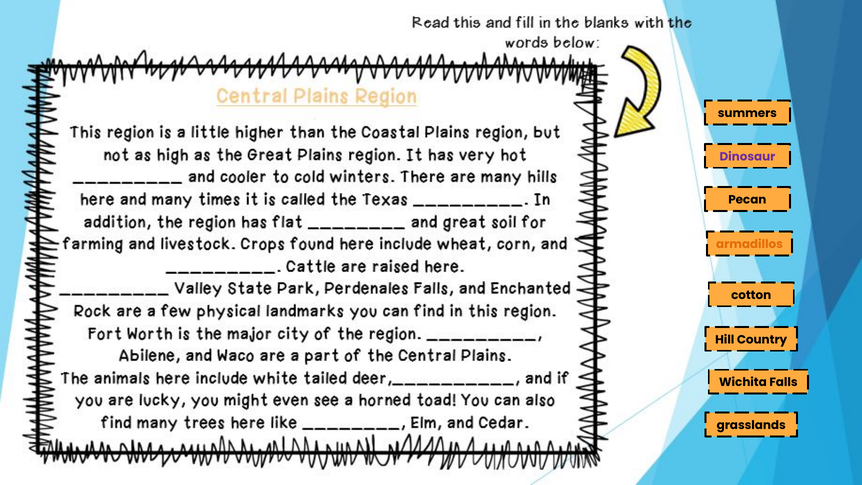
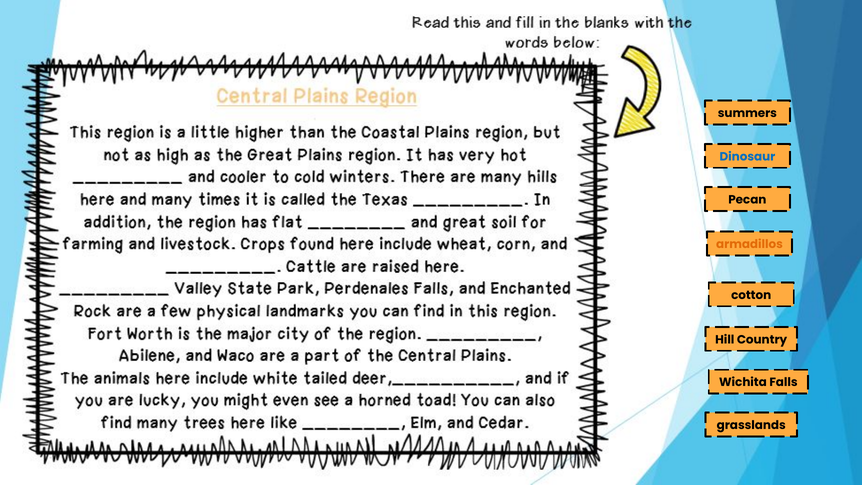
Dinosaur colour: purple -> blue (747, 157)
